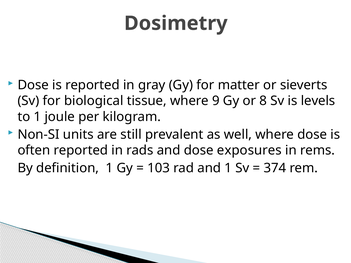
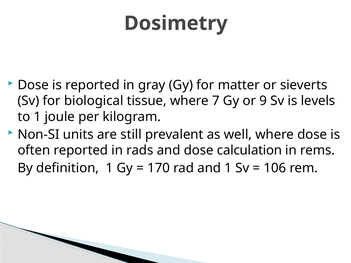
9: 9 -> 7 (216, 101)
8: 8 -> 9 (263, 101)
exposures: exposures -> calculation (249, 150)
103: 103 -> 170 (159, 168)
374: 374 -> 106 (275, 168)
